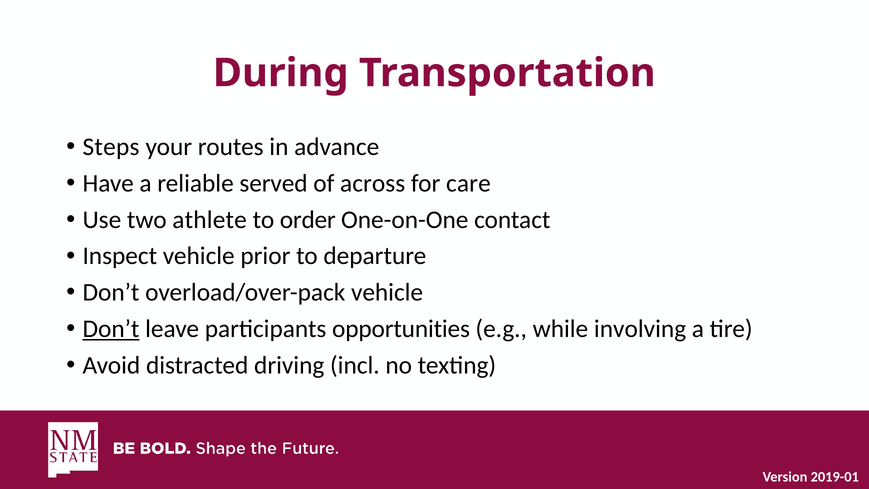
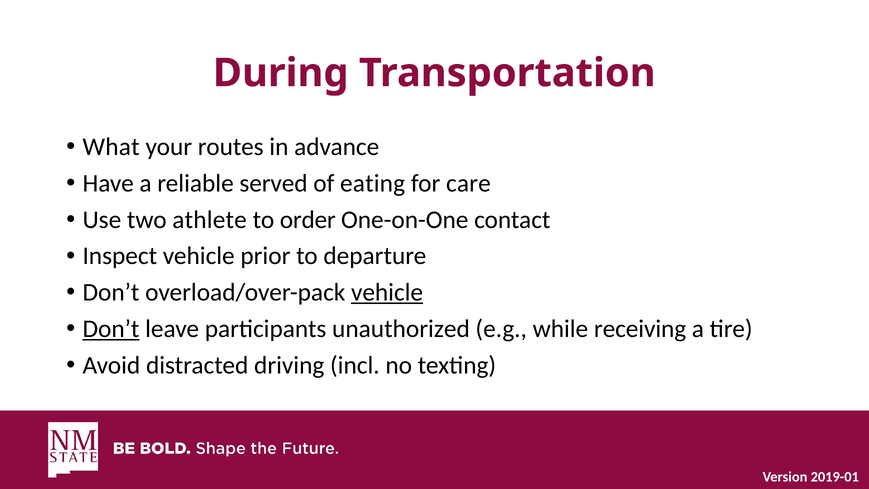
Steps: Steps -> What (111, 147)
across: across -> eating (373, 183)
vehicle underline: none -> present (387, 292)
opportunities: opportunities -> unauthorized (401, 329)
involving: involving -> receiving (640, 329)
